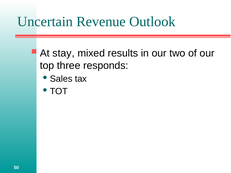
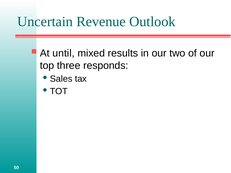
stay: stay -> until (63, 53)
